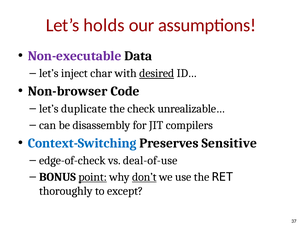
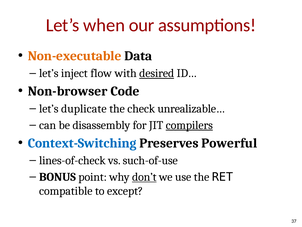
holds: holds -> when (104, 25)
Non-executable colour: purple -> orange (75, 56)
char: char -> flow (101, 73)
compilers underline: none -> present (189, 125)
Sensitive: Sensitive -> Powerful (229, 143)
edge-of-check: edge-of-check -> lines-of-check (72, 160)
deal-of-use: deal-of-use -> such-of-use (150, 160)
point underline: present -> none (93, 177)
thoroughly: thoroughly -> compatible (66, 191)
